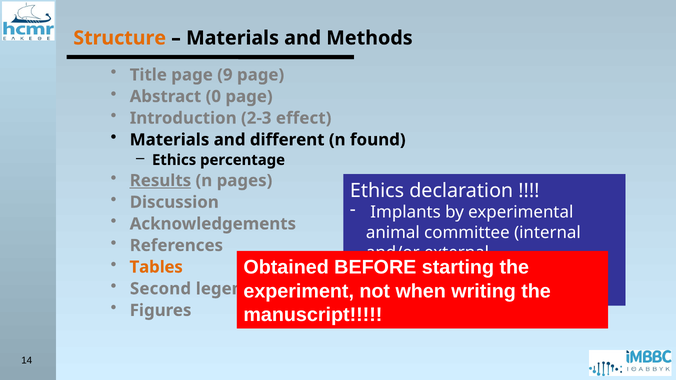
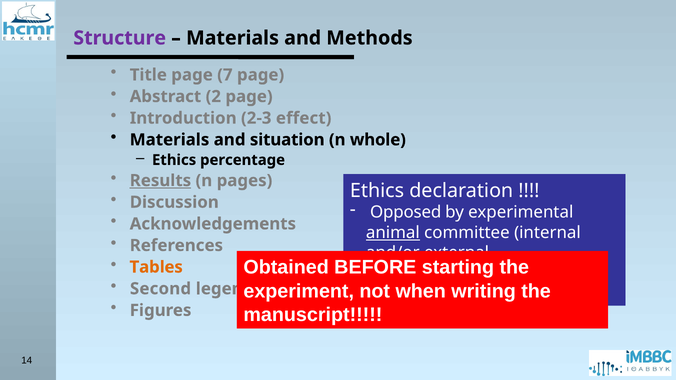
Structure colour: orange -> purple (120, 38)
9: 9 -> 7 (225, 75)
0: 0 -> 2 (213, 97)
different: different -> situation (287, 140)
found: found -> whole (378, 140)
Implants: Implants -> Opposed (406, 212)
animal underline: none -> present (393, 233)
